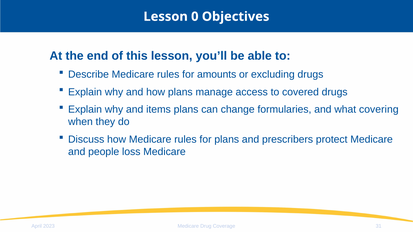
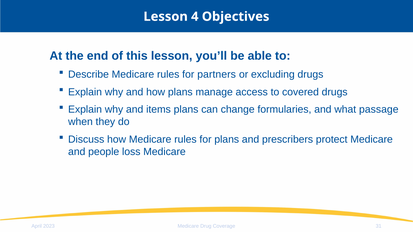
0: 0 -> 4 (195, 17)
amounts: amounts -> partners (217, 75)
covering: covering -> passage (379, 110)
